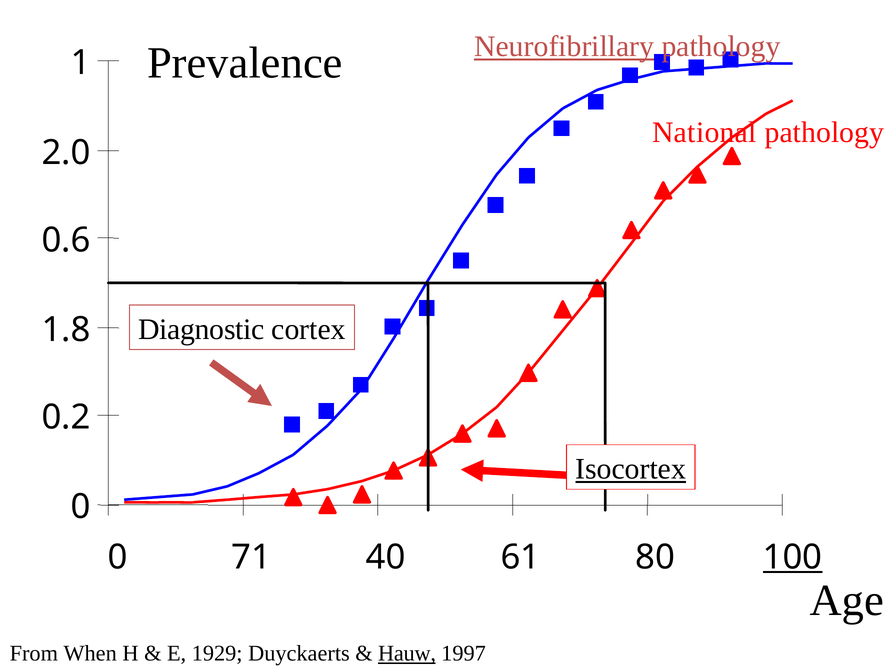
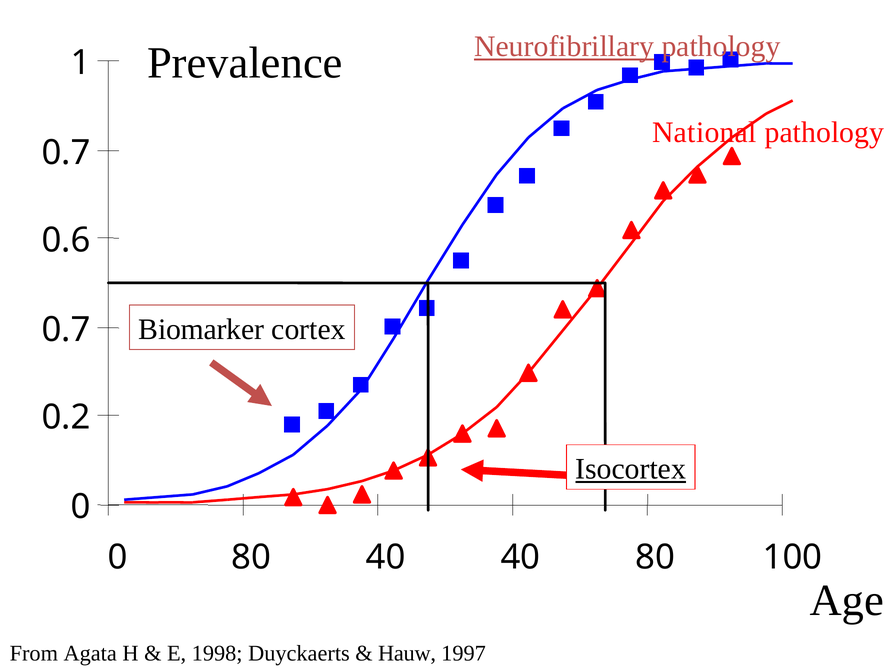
2.0: 2.0 -> 0.7 (66, 153)
Diagnostic: Diagnostic -> Biomarker (201, 329)
1.8: 1.8 -> 0.7 (66, 330)
0 71: 71 -> 80 (251, 557)
40 61: 61 -> 40 (520, 557)
100 underline: present -> none (793, 557)
When: When -> Agata (90, 653)
1929: 1929 -> 1998 (217, 653)
Hauw underline: present -> none (407, 653)
